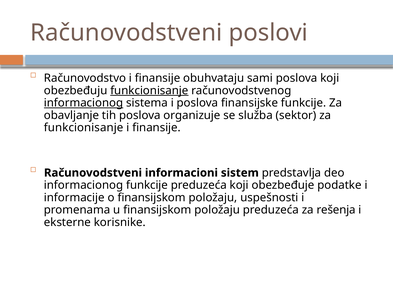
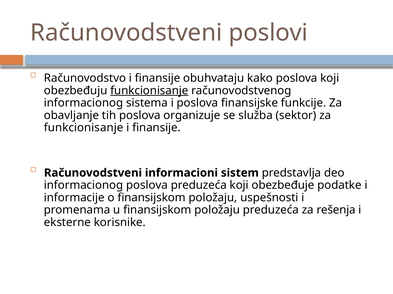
sami: sami -> kako (260, 78)
informacionog underline: present -> none (84, 103)
informacionog funkcije: funkcije -> poslova (147, 186)
